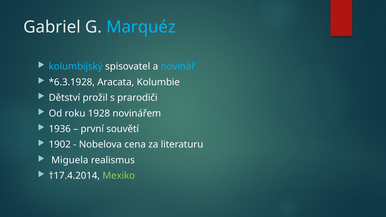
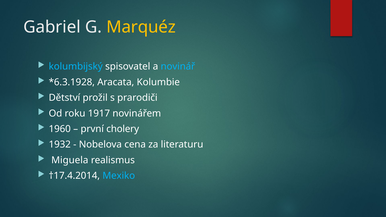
Marquéz colour: light blue -> yellow (141, 27)
1928: 1928 -> 1917 (99, 113)
1936: 1936 -> 1960 (60, 129)
souvětí: souvětí -> cholery (123, 129)
1902: 1902 -> 1932 (60, 145)
Mexiko colour: light green -> light blue (119, 176)
